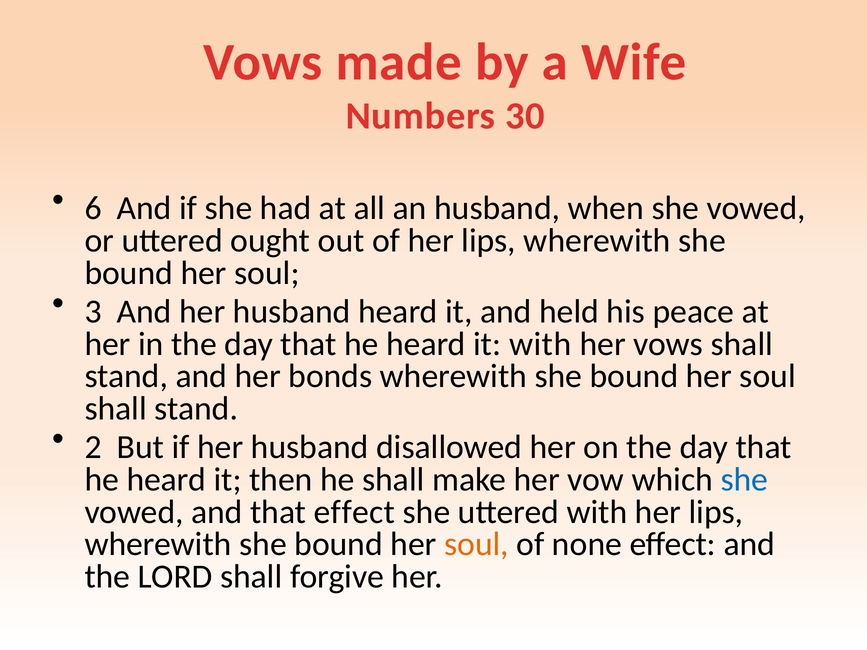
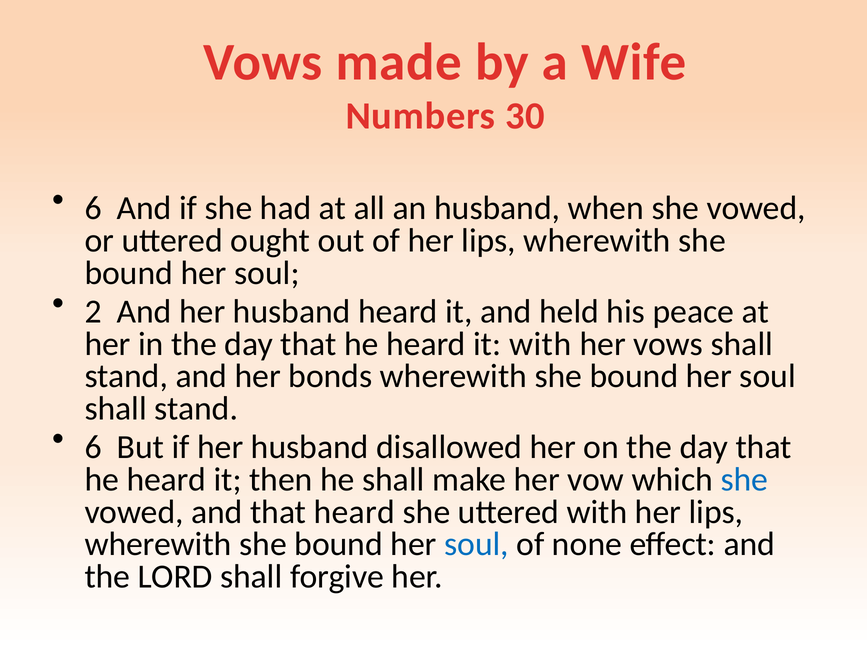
3: 3 -> 2 (93, 312)
2: 2 -> 6 (93, 447)
that effect: effect -> heard (354, 512)
soul colour: orange -> blue (476, 545)
